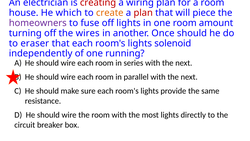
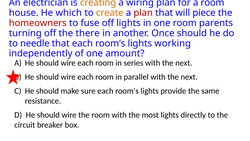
creating colour: red -> orange (98, 3)
homeowners colour: purple -> red (38, 23)
amount: amount -> parents (216, 23)
wires: wires -> there (88, 33)
eraser: eraser -> needle (35, 43)
solenoid: solenoid -> working (173, 43)
running: running -> amount (125, 53)
